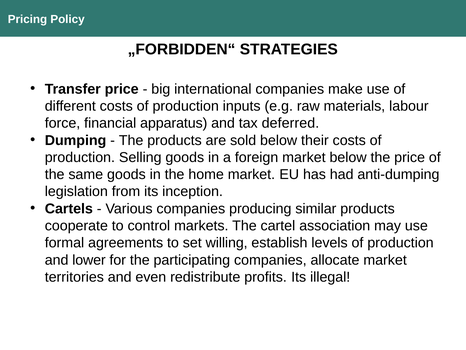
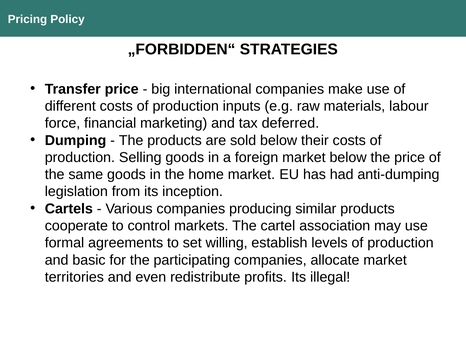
apparatus: apparatus -> marketing (174, 123)
lower: lower -> basic (89, 260)
